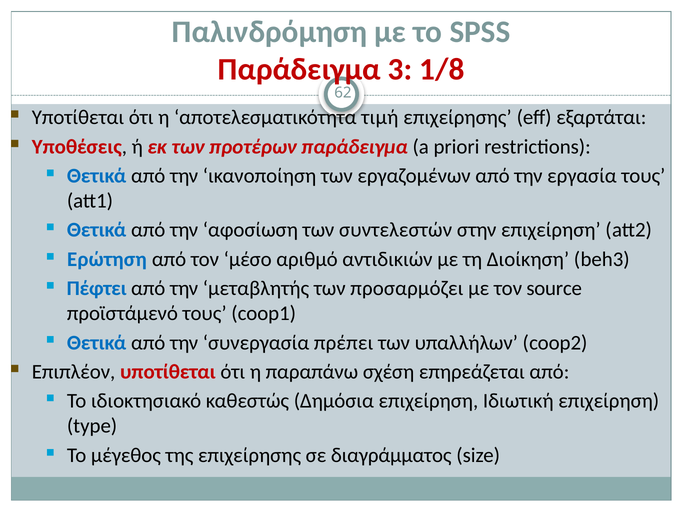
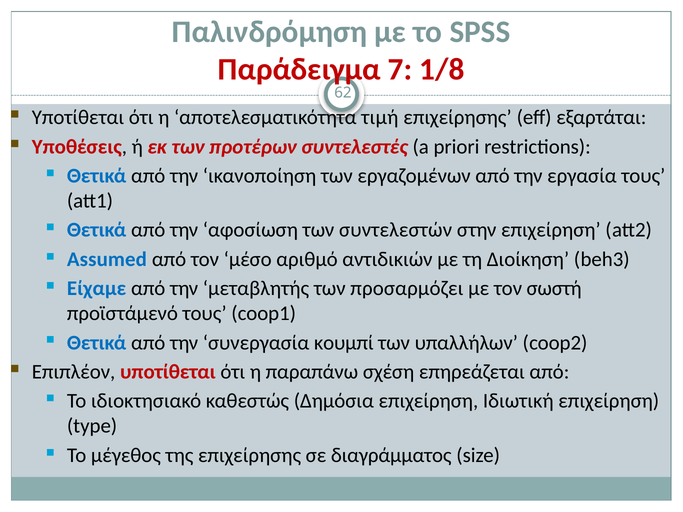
3: 3 -> 7 (400, 69)
προτέρων παράδειγμα: παράδειγμα -> συντελεστές (355, 147)
Ερώτηση: Ερώτηση -> Assumed (107, 259)
Πέφτει: Πέφτει -> Είχαμε (97, 289)
source: source -> σωστή (554, 289)
πρέπει: πρέπει -> κουμπί (344, 343)
